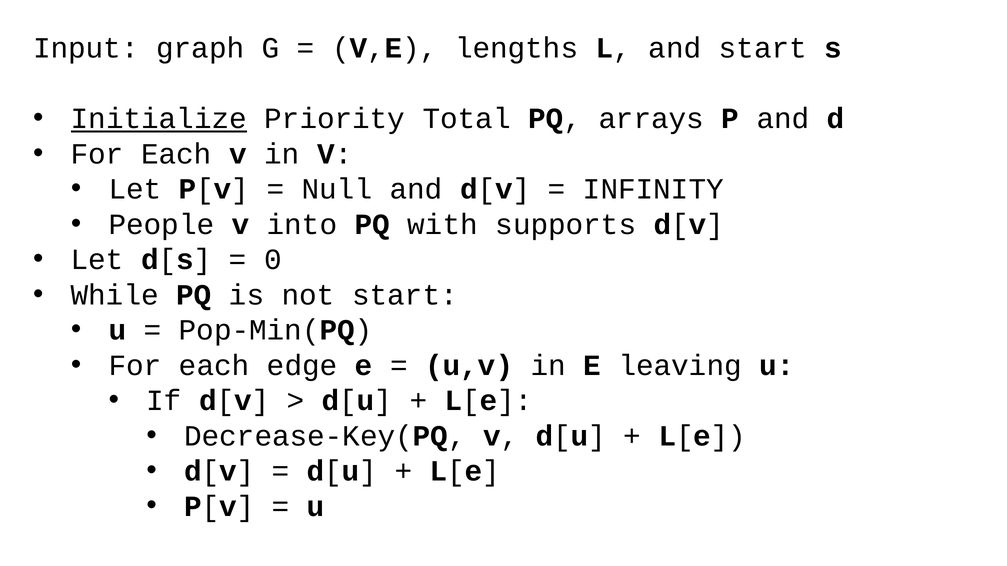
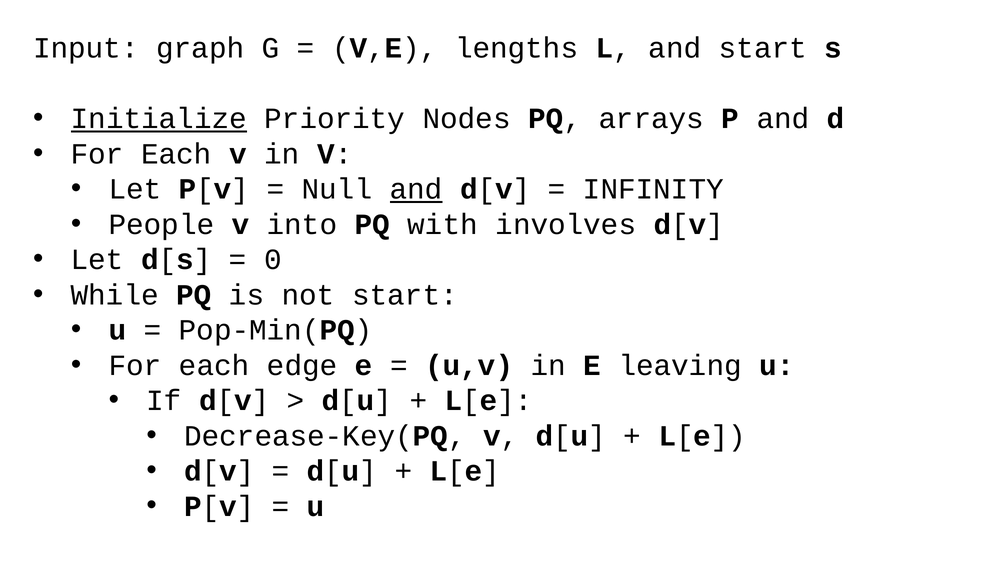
Total: Total -> Nodes (467, 119)
and underline: none -> present (416, 189)
supports: supports -> involves (566, 225)
